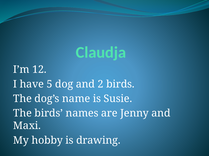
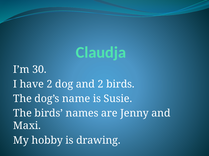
12: 12 -> 30 (39, 70)
have 5: 5 -> 2 (49, 84)
